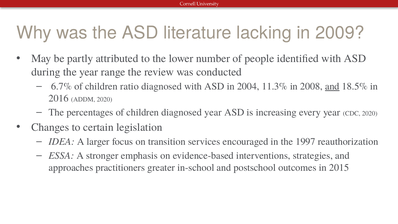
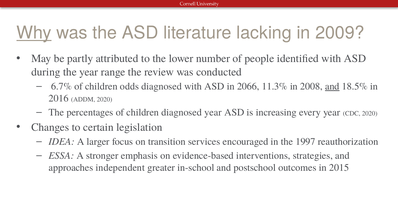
Why underline: none -> present (34, 33)
ratio: ratio -> odds (129, 86)
2004: 2004 -> 2066 (248, 86)
practitioners: practitioners -> independent (120, 167)
